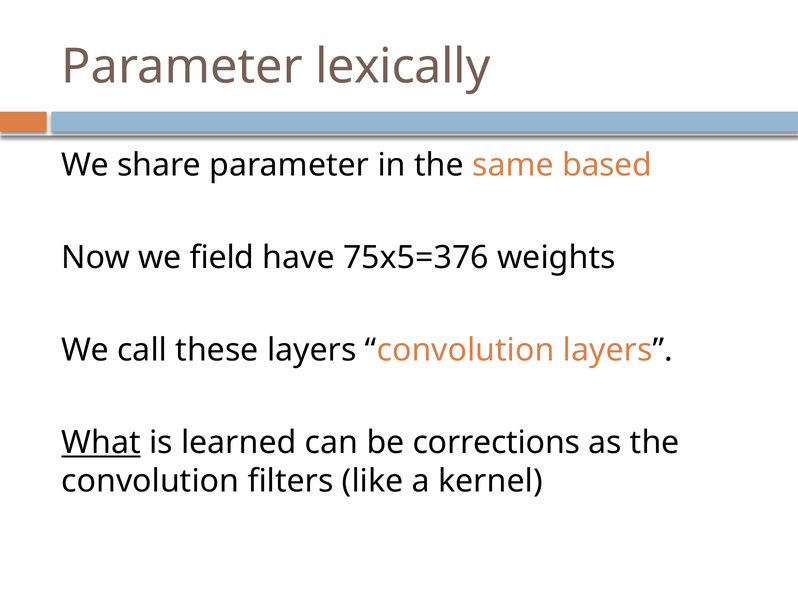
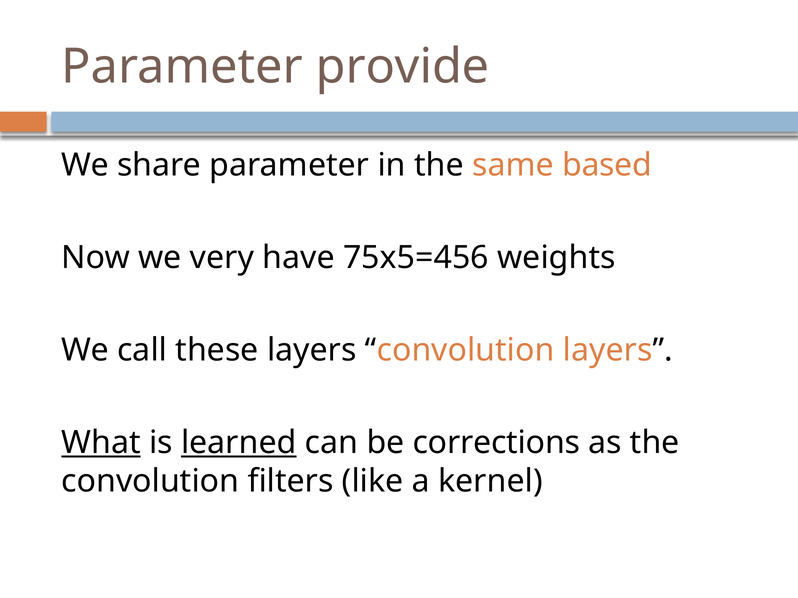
lexically: lexically -> provide (403, 67)
field: field -> very (222, 258)
75x5=376: 75x5=376 -> 75x5=456 (416, 258)
learned underline: none -> present (239, 443)
